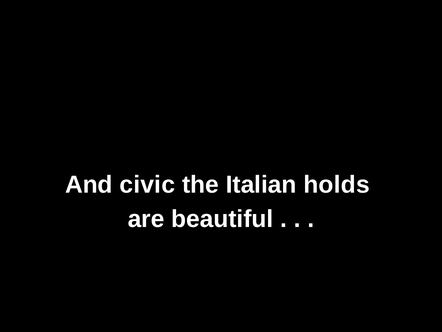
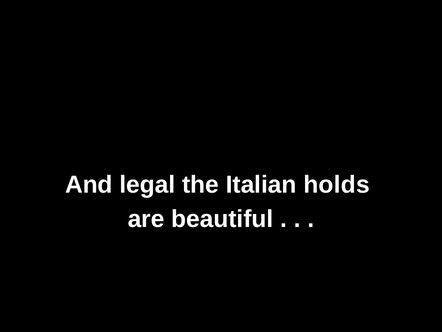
civic: civic -> legal (147, 184)
